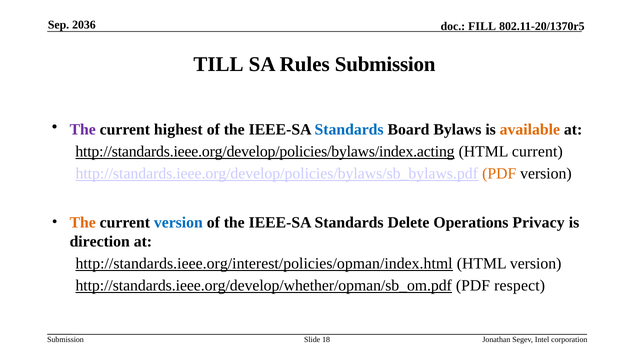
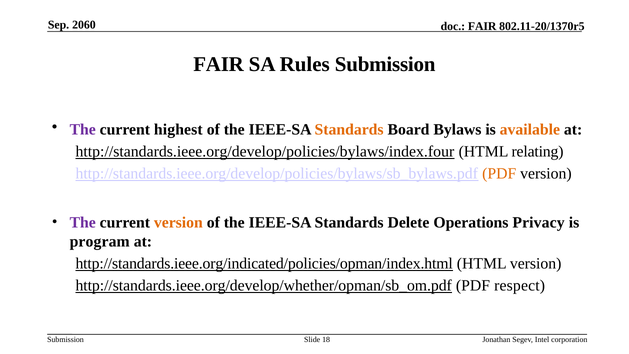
2036: 2036 -> 2060 (84, 25)
FILL: FILL -> FAIR (482, 26)
TILL: TILL -> FAIR (219, 64)
Standards colour: blue -> orange (349, 129)
http://standards.ieee.org/develop/policies/bylaws/index.acting: http://standards.ieee.org/develop/policies/bylaws/index.acting -> http://standards.ieee.org/develop/policies/bylaws/index.four (265, 151)
HTML current: current -> relating (538, 151)
The colour: orange -> purple (83, 223)
version colour: blue -> orange (178, 223)
direction: direction -> program (100, 241)
http://standards.ieee.org/interest/policies/opman/index.html: http://standards.ieee.org/interest/policies/opman/index.html -> http://standards.ieee.org/indicated/policies/opman/index.html (264, 263)
